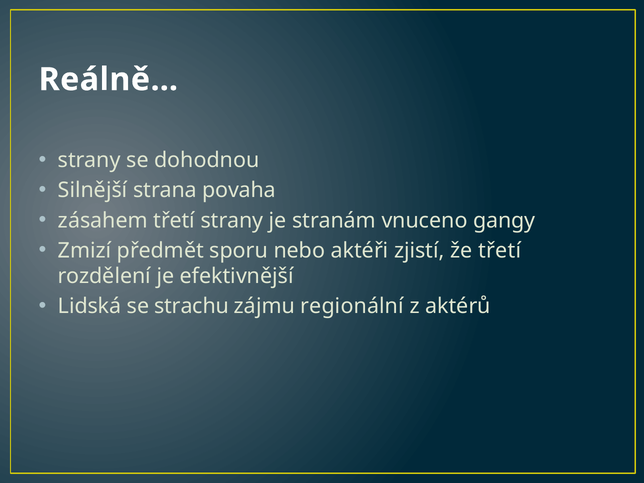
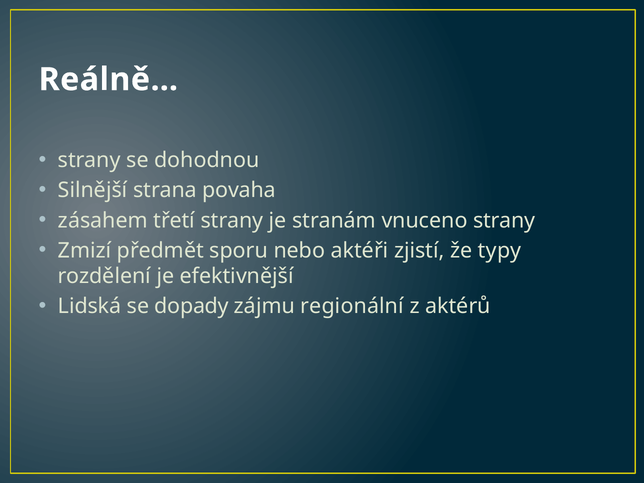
vnuceno gangy: gangy -> strany (504, 220)
že třetí: třetí -> typy (500, 250)
strachu: strachu -> dopady (192, 306)
